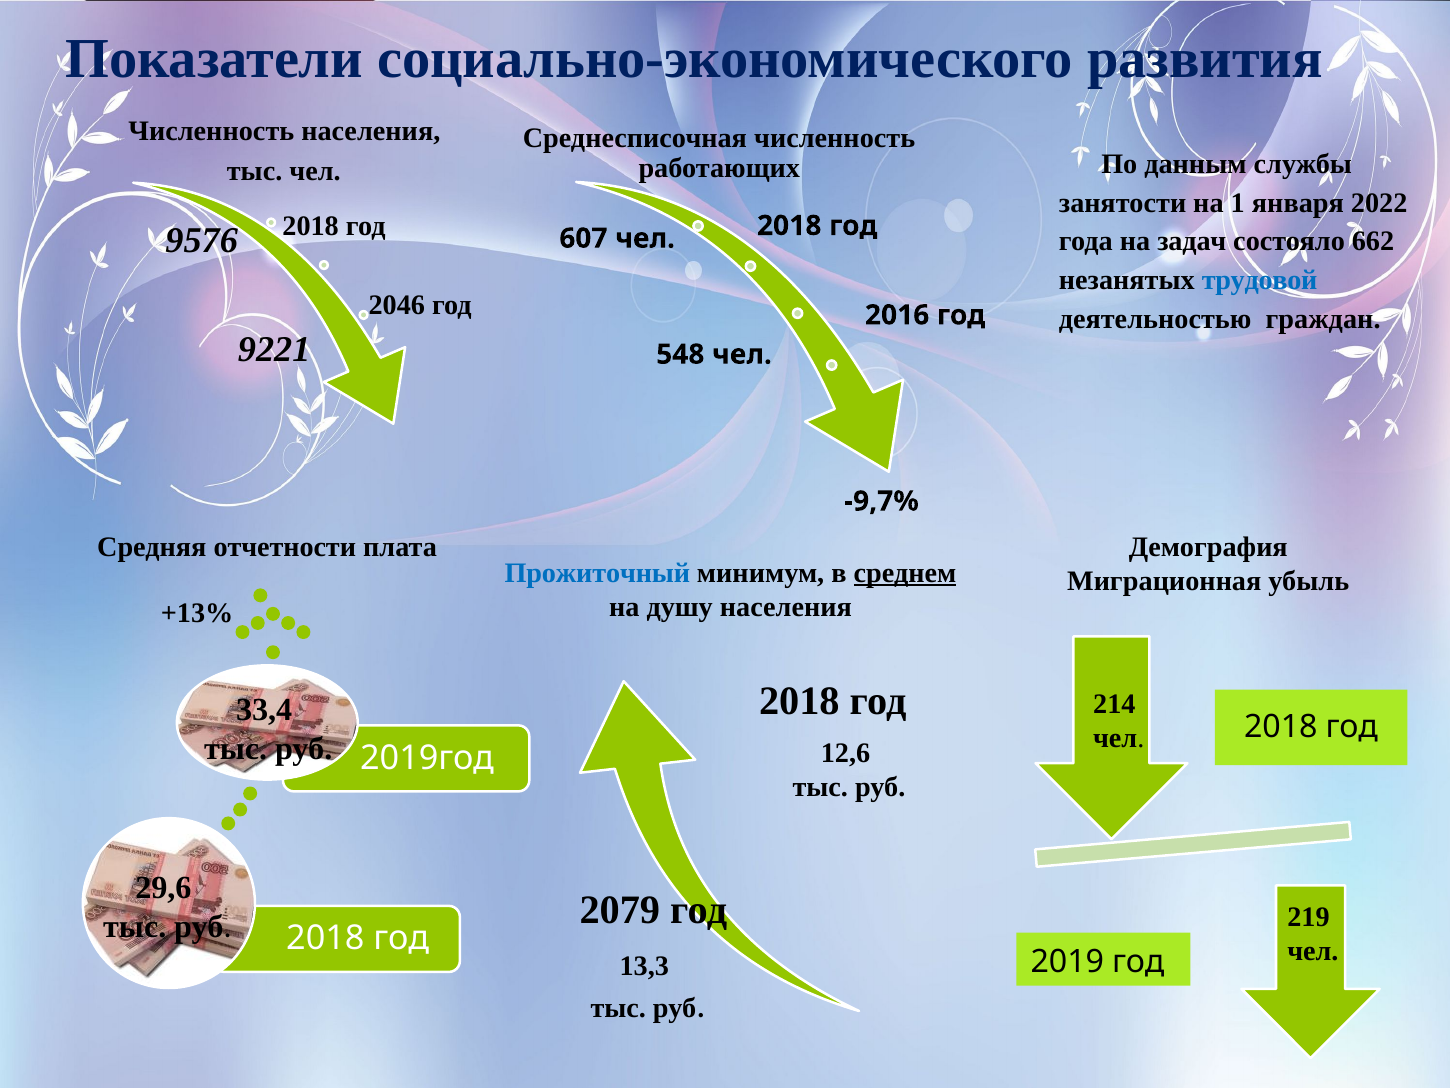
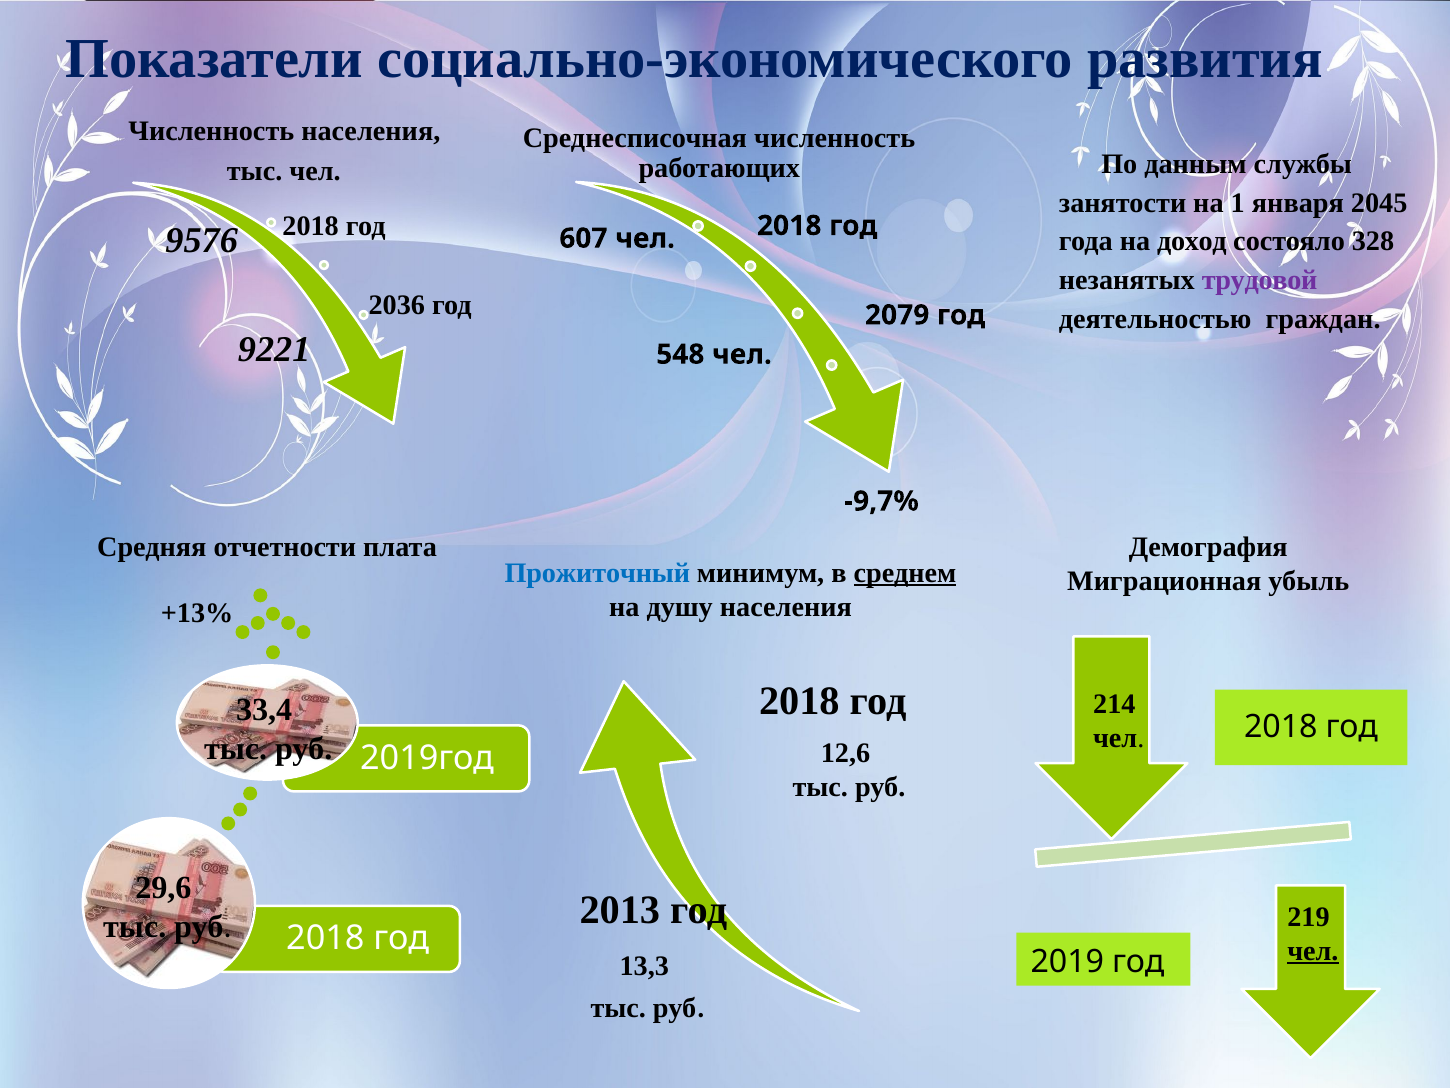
2022: 2022 -> 2045 (1379, 203)
задач: задач -> доход (1192, 241)
662: 662 -> 328 (1373, 241)
трудовой colour: blue -> purple (1260, 280)
2046: 2046 -> 2036 (397, 305)
2016: 2016 -> 2079 (897, 315)
2079: 2079 -> 2013 (620, 910)
чел underline: none -> present (1313, 951)
